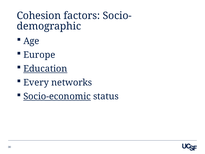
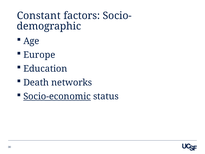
Cohesion: Cohesion -> Constant (39, 16)
Education underline: present -> none (45, 69)
Every: Every -> Death (36, 82)
